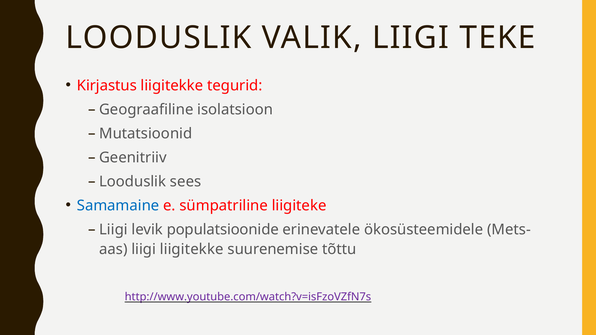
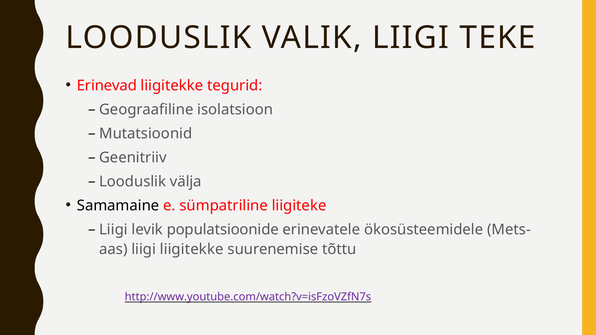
Kirjastus: Kirjastus -> Erinevad (107, 86)
sees: sees -> välja (186, 182)
Samamaine colour: blue -> black (118, 206)
